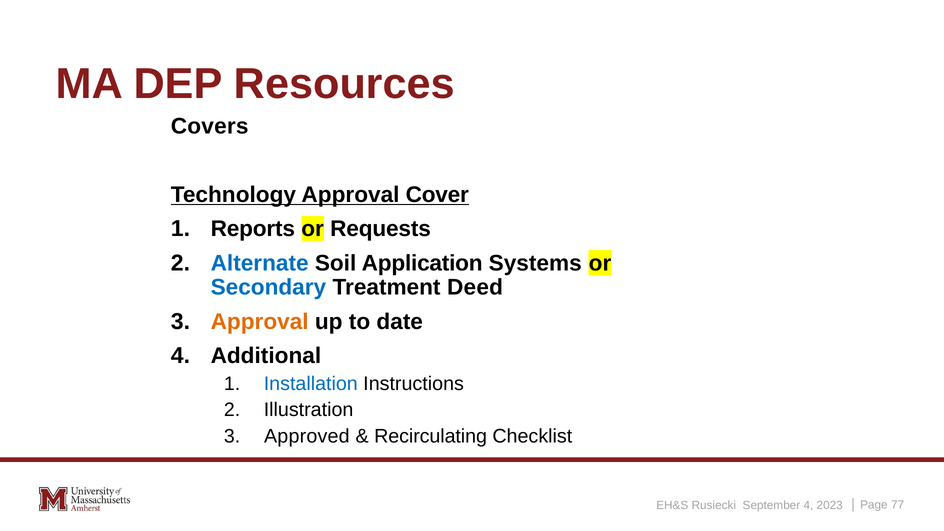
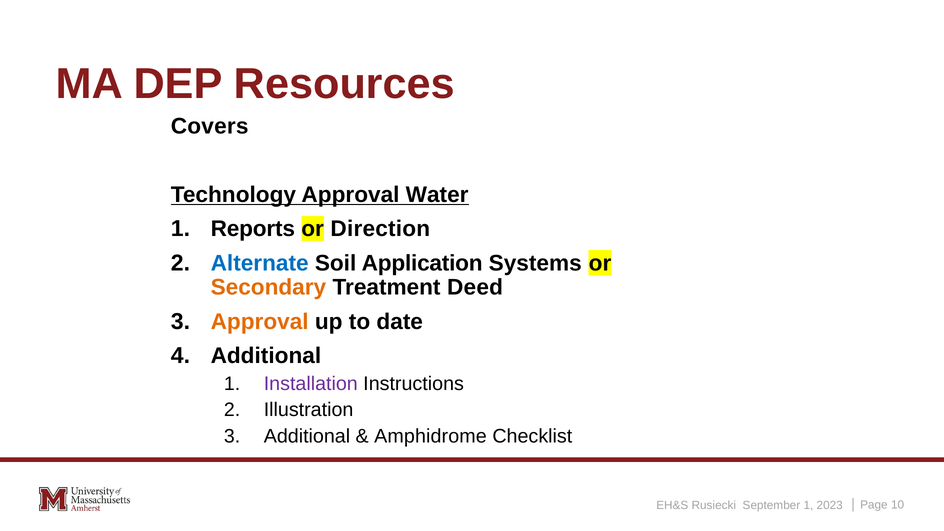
Cover: Cover -> Water (437, 195)
Requests: Requests -> Direction (380, 229)
Secondary colour: blue -> orange (268, 287)
Installation colour: blue -> purple (311, 384)
Approved: Approved -> Additional (307, 436)
Recirculating: Recirculating -> Amphidrome (430, 436)
September 4: 4 -> 1 (808, 505)
77: 77 -> 10 (898, 505)
